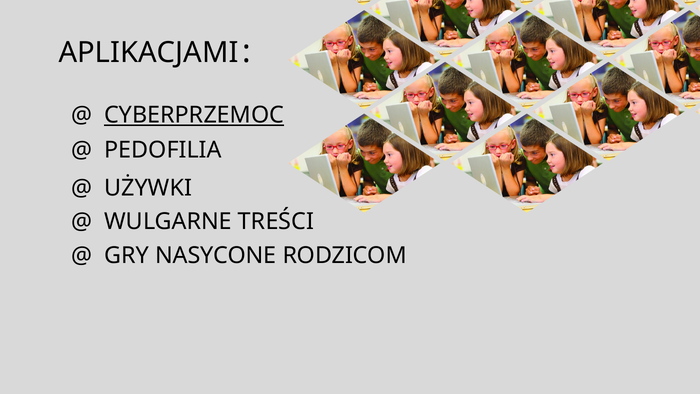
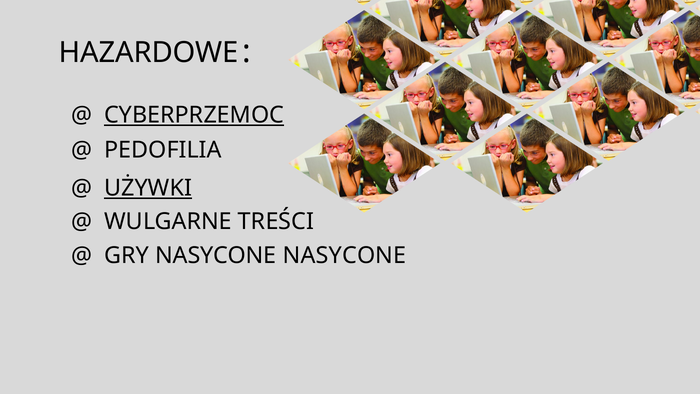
APLIKACJAMI: APLIKACJAMI -> HAZARDOWE (149, 53)
UŻYWKI underline: none -> present (148, 188)
NASYCONE RODZICOM: RODZICOM -> NASYCONE (344, 255)
